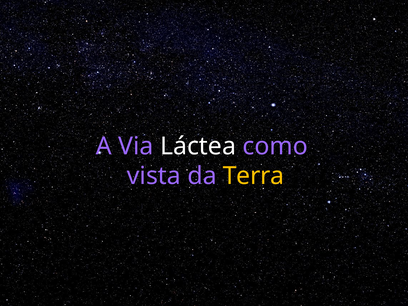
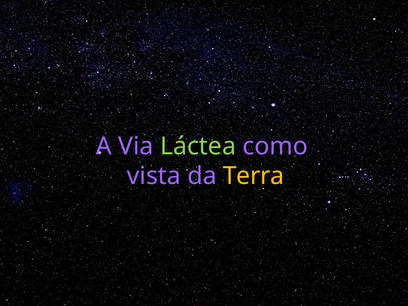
Láctea colour: white -> light green (198, 146)
